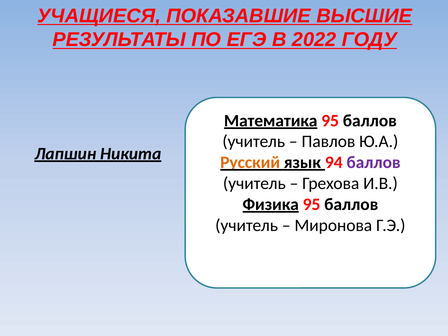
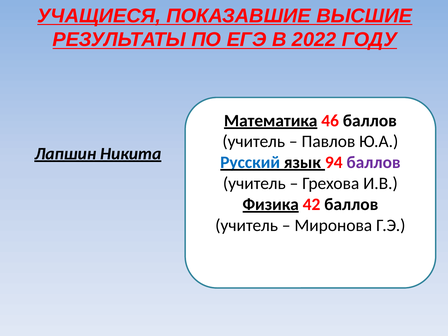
Математика 95: 95 -> 46 (330, 121)
Русский colour: orange -> blue (250, 162)
Физика 95: 95 -> 42 (312, 204)
